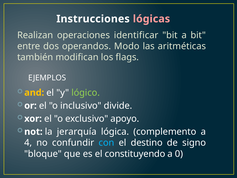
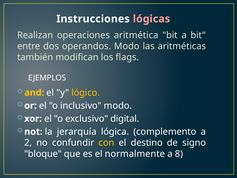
identificar: identificar -> aritmética (136, 35)
lógico colour: light green -> yellow (86, 92)
inclusivo divide: divide -> modo (118, 106)
apoyo: apoyo -> digital (125, 119)
4: 4 -> 2 (28, 143)
con colour: light blue -> yellow (106, 143)
constituyendo: constituyendo -> normalmente (135, 154)
0: 0 -> 8 (179, 154)
